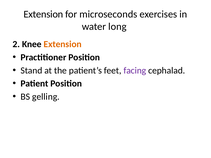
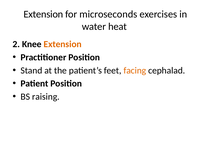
long: long -> heat (118, 27)
facing colour: purple -> orange (135, 71)
gelling: gelling -> raising (46, 97)
